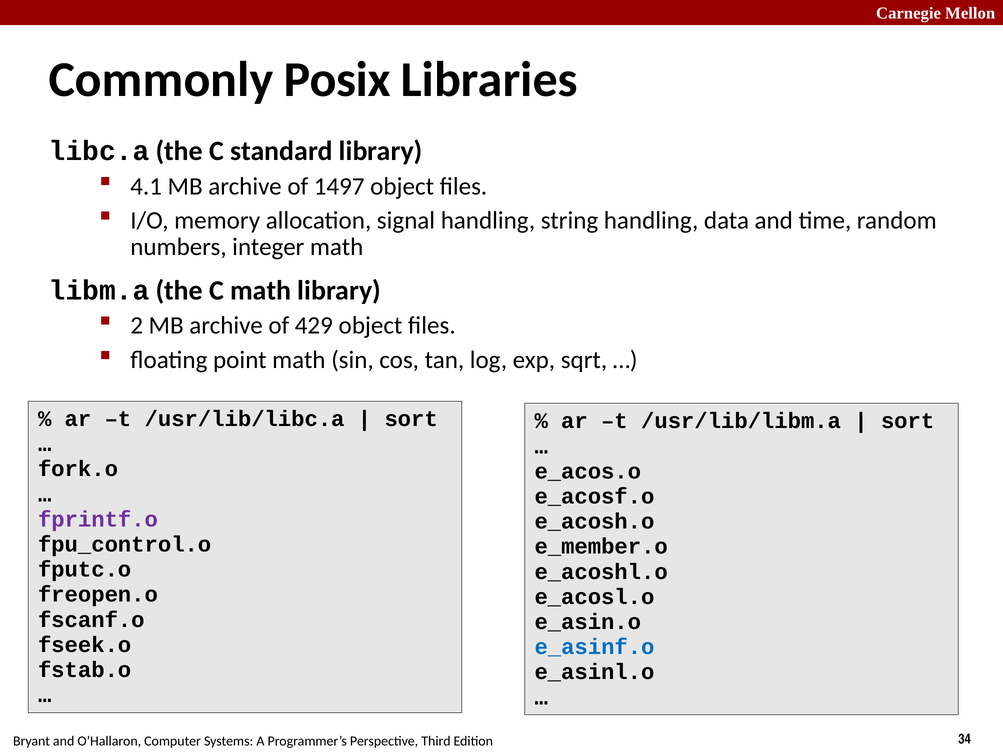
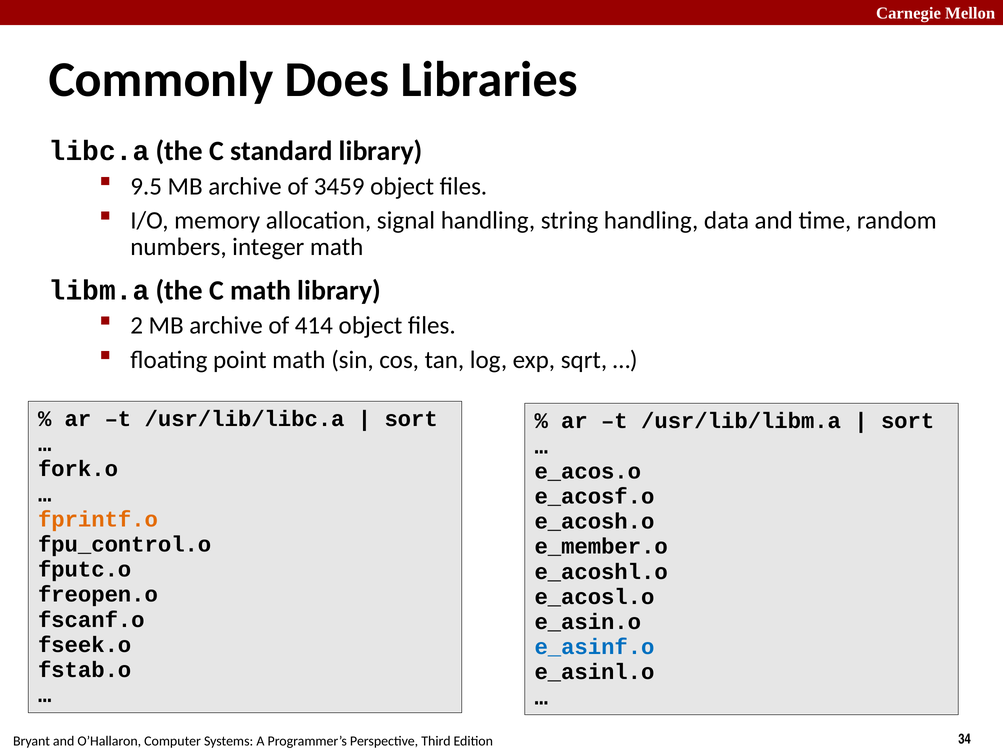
Posix: Posix -> Does (337, 80)
4.1: 4.1 -> 9.5 (146, 186)
1497: 1497 -> 3459 (339, 186)
429: 429 -> 414 (314, 326)
fprintf.o colour: purple -> orange (98, 520)
